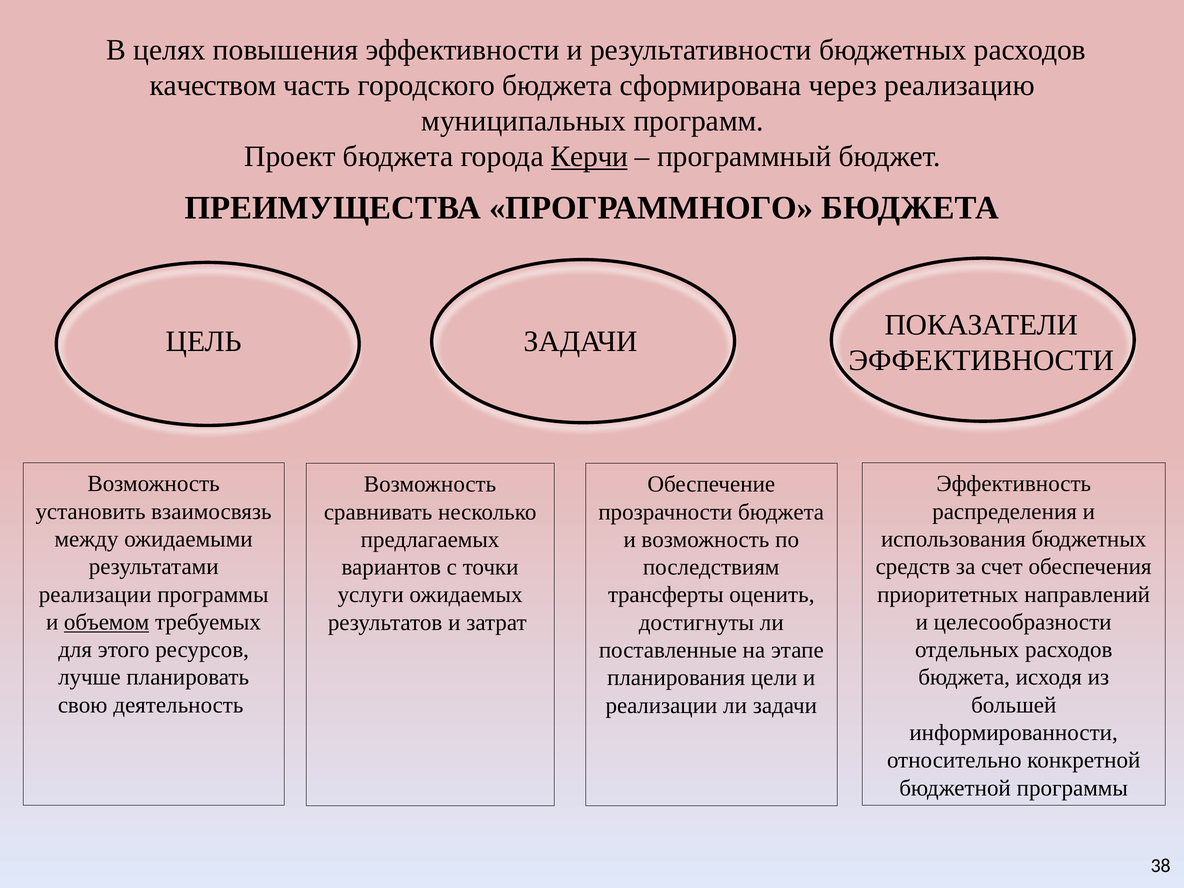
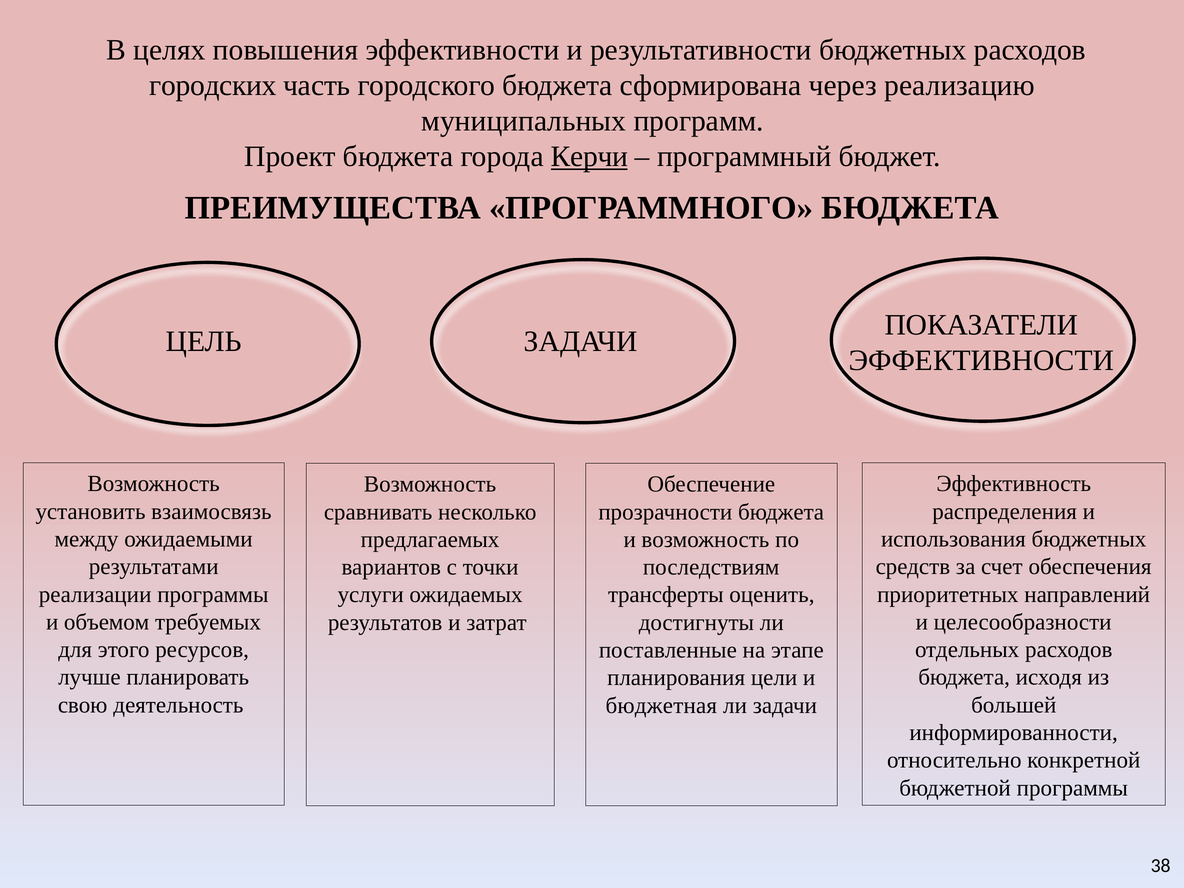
качеством: качеством -> городских (213, 86)
объемом underline: present -> none (107, 622)
реализации: реализации -> бюджетная (661, 705)
